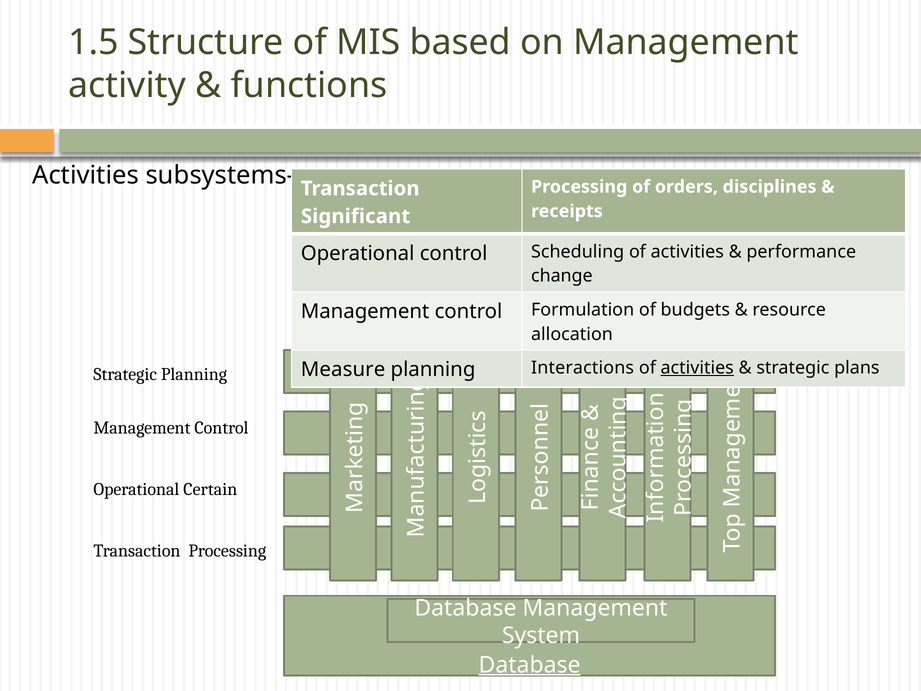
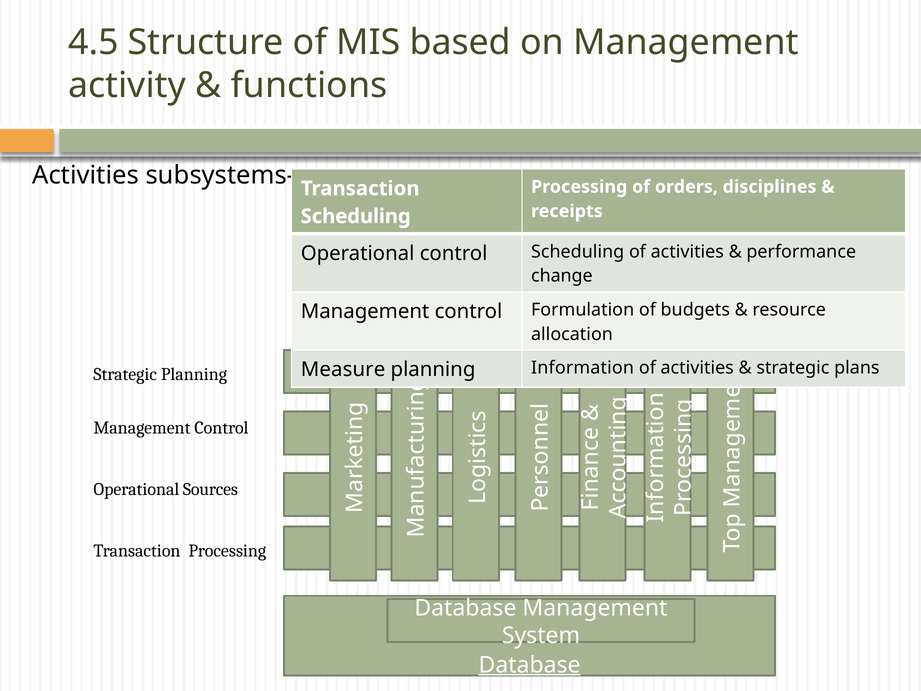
1.5: 1.5 -> 4.5 (93, 42)
Significant: Significant -> Scheduling (356, 216)
Interactions: Interactions -> Information (583, 368)
activities underline: present -> none (697, 368)
Certain: Certain -> Sources (210, 489)
